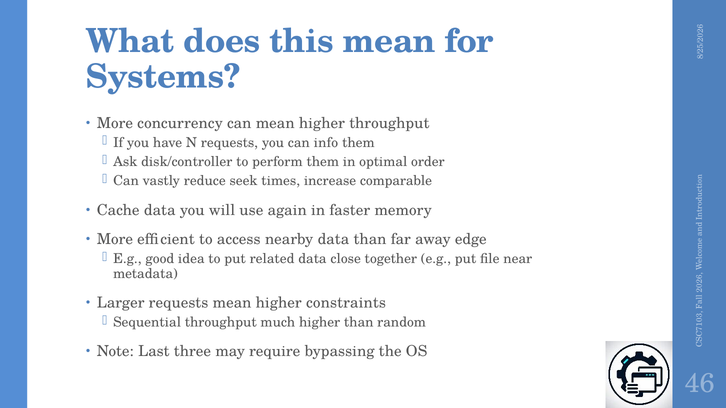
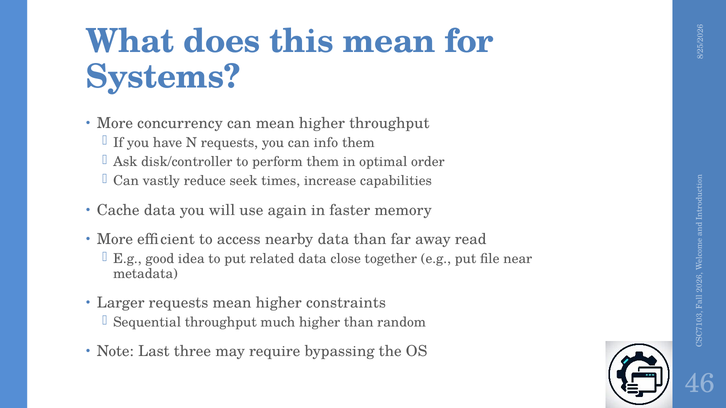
comparable: comparable -> capabilities (396, 181)
edge: edge -> read (471, 240)
